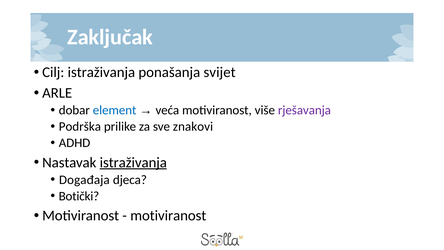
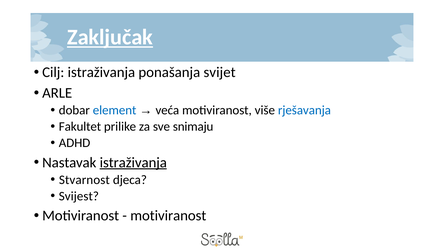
Zaključak underline: none -> present (110, 37)
rješavanja colour: purple -> blue (304, 110)
Podrška: Podrška -> Fakultet (80, 127)
znakovi: znakovi -> snimaju (193, 127)
Događaja: Događaja -> Stvarnost (84, 180)
Botički: Botički -> Svijest (79, 196)
